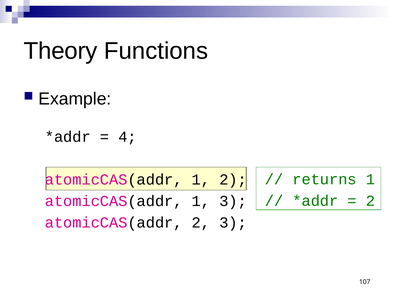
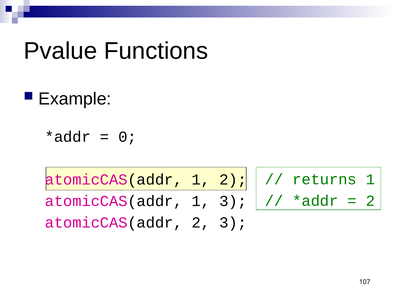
Theory: Theory -> Pvalue (60, 51)
4: 4 -> 0 (127, 137)
